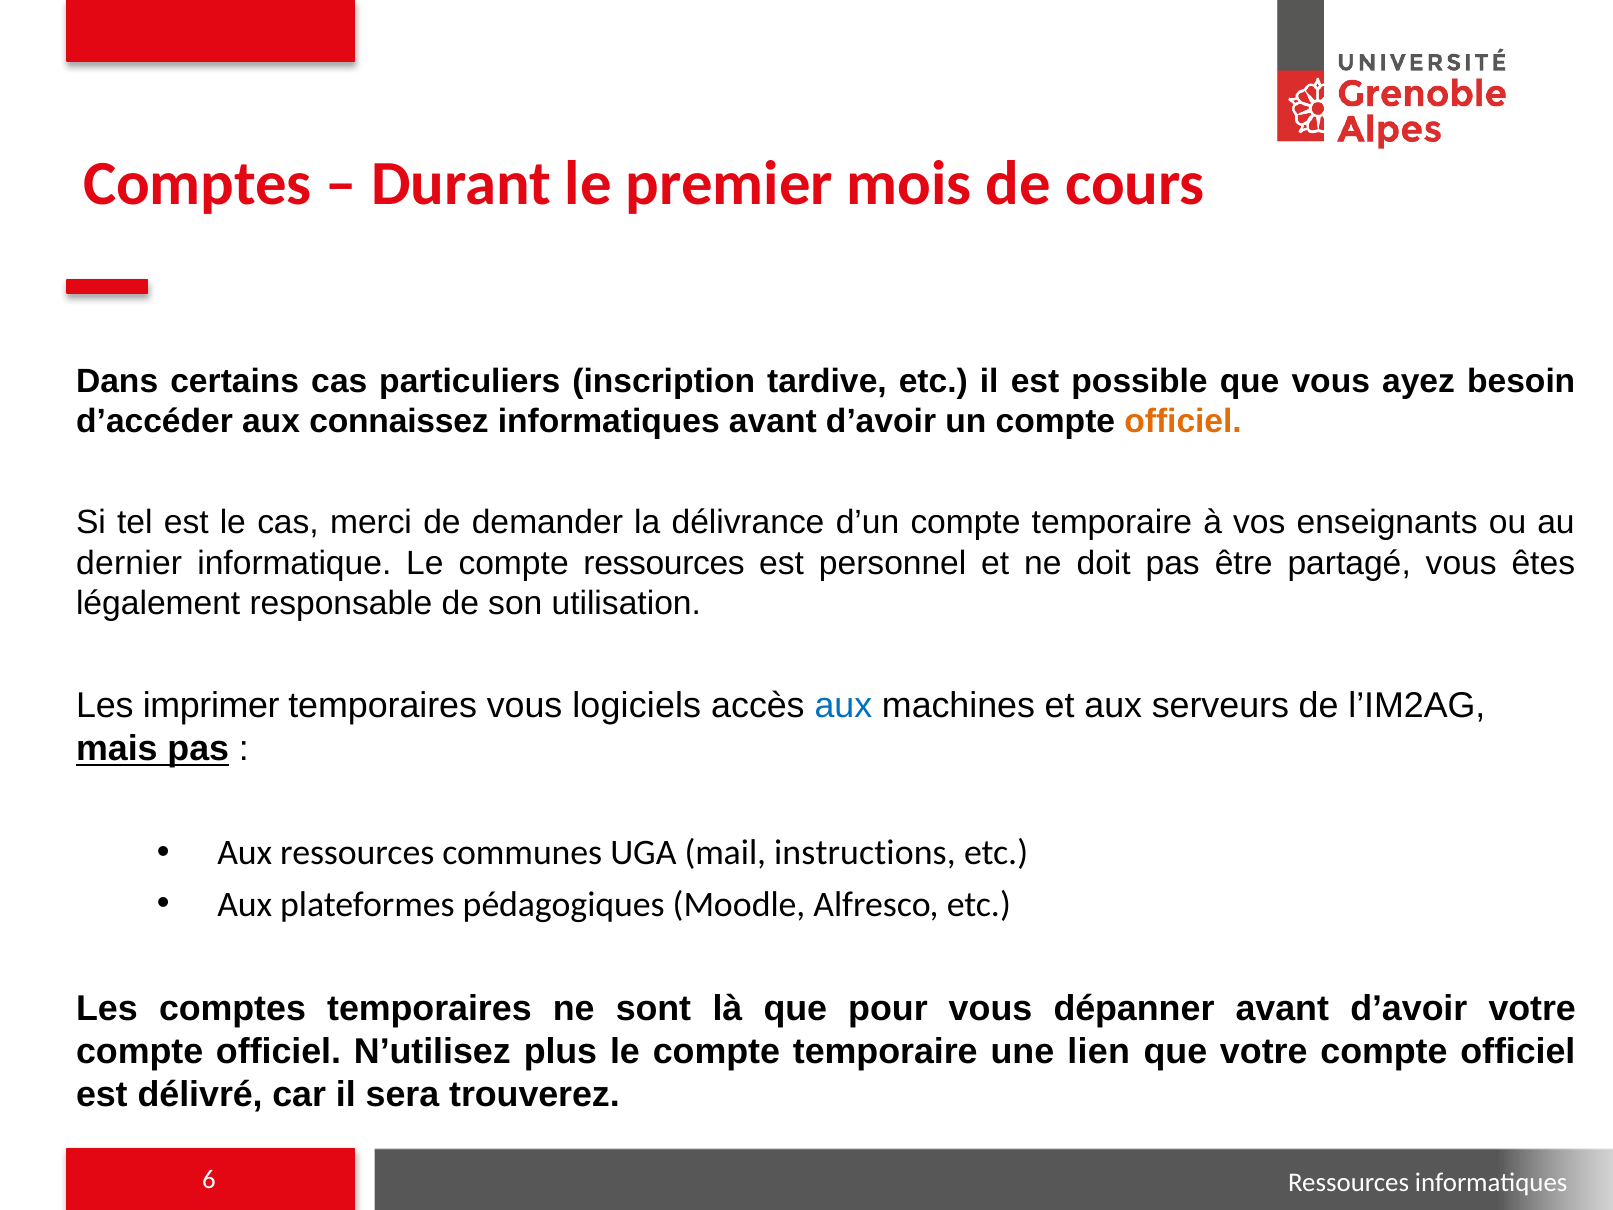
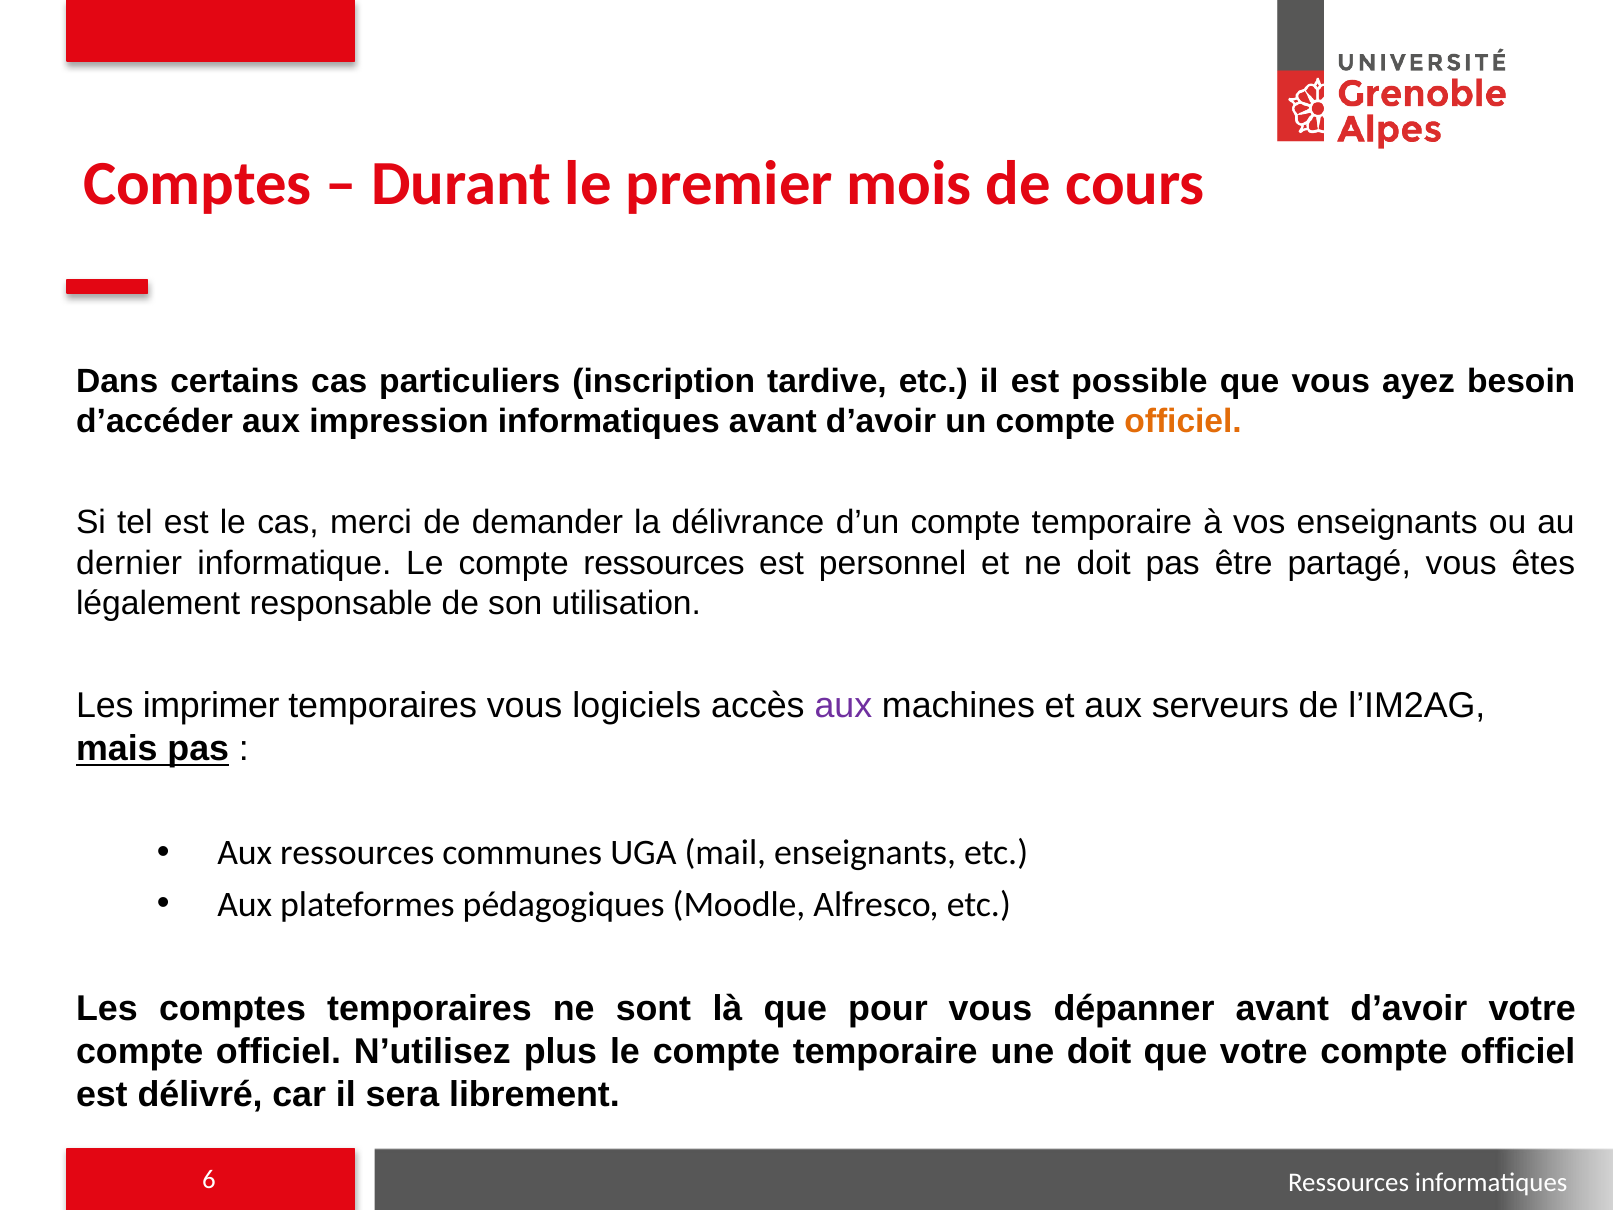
connaissez: connaissez -> impression (399, 422)
aux colour: blue -> purple (843, 706)
mail instructions: instructions -> enseignants (865, 853)
une lien: lien -> doit (1099, 1052)
trouverez: trouverez -> librement (534, 1095)
